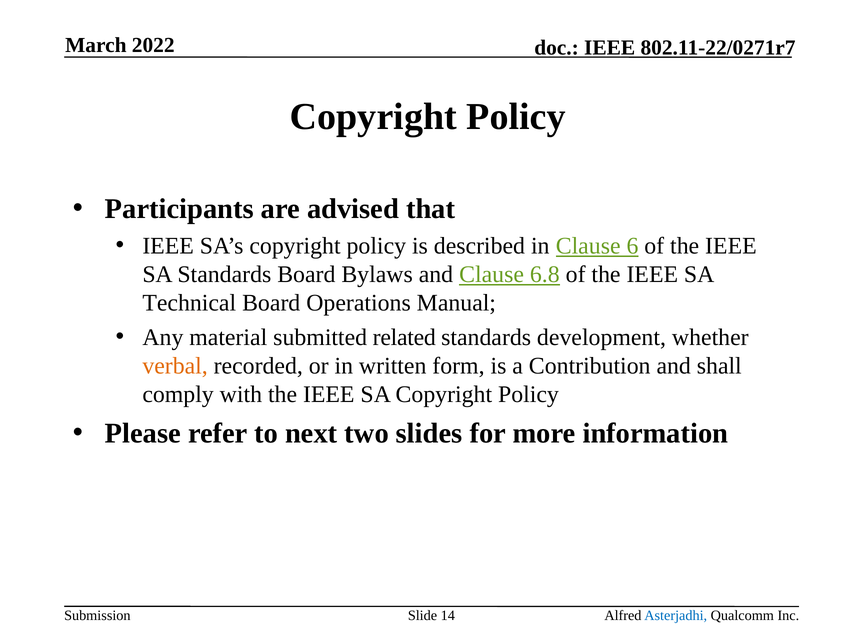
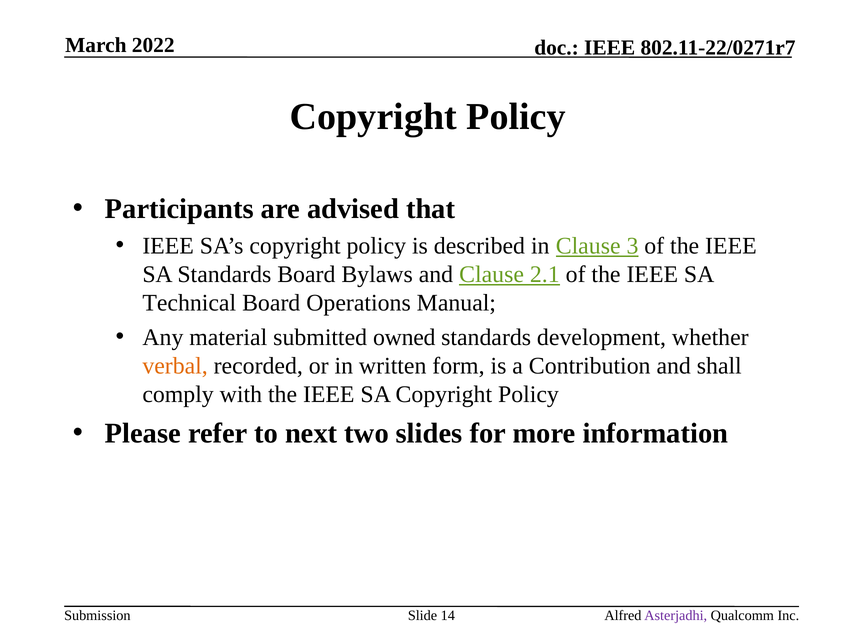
6: 6 -> 3 (632, 246)
6.8: 6.8 -> 2.1 (545, 274)
related: related -> owned (404, 337)
Asterjadhi colour: blue -> purple (676, 616)
